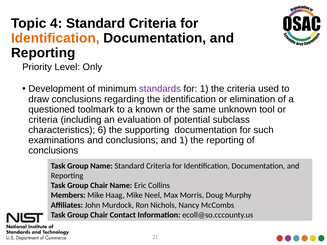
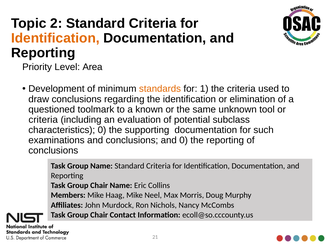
4: 4 -> 2 (56, 24)
Only: Only -> Area (92, 67)
standards colour: purple -> orange (160, 89)
characteristics 6: 6 -> 0 (102, 130)
and 1: 1 -> 0 (184, 140)
